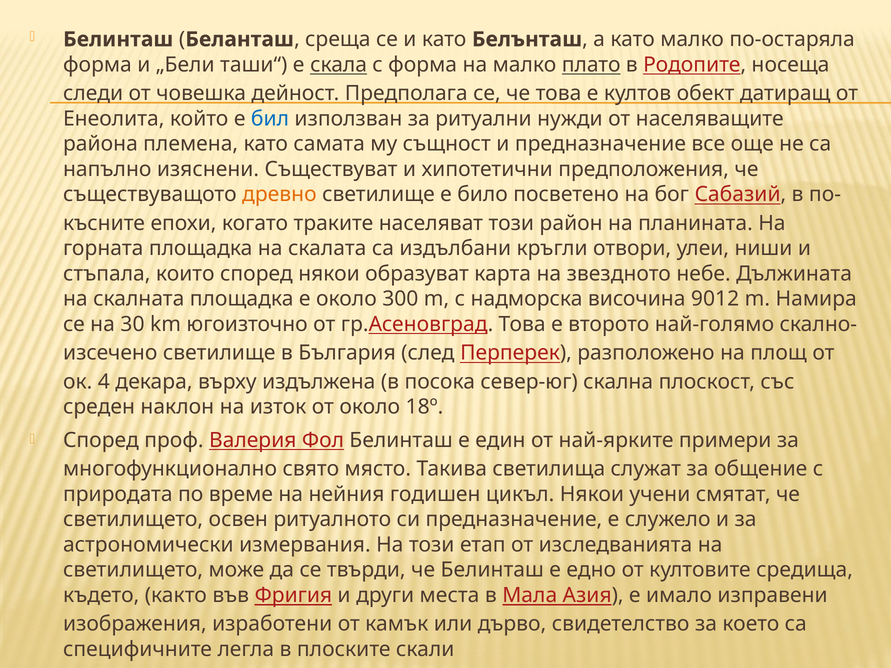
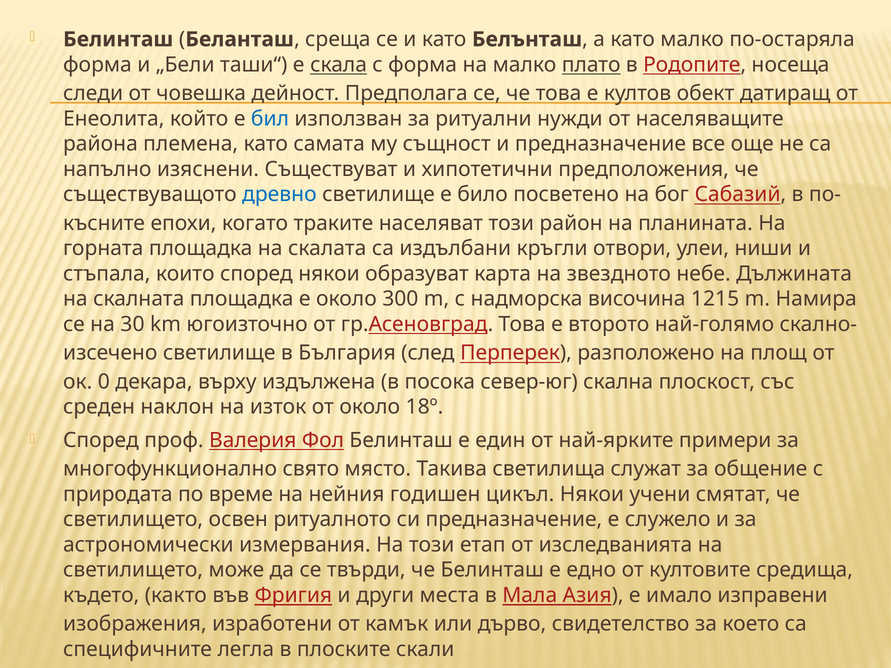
древно colour: orange -> blue (279, 194)
9012: 9012 -> 1215 (715, 299)
4: 4 -> 0 (104, 382)
